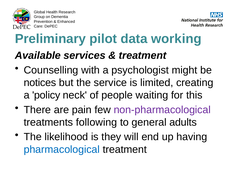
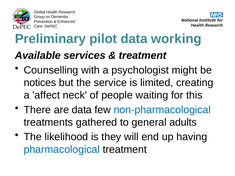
policy: policy -> affect (46, 95)
are pain: pain -> data (82, 110)
non-pharmacological colour: purple -> blue (162, 110)
following: following -> gathered (97, 122)
